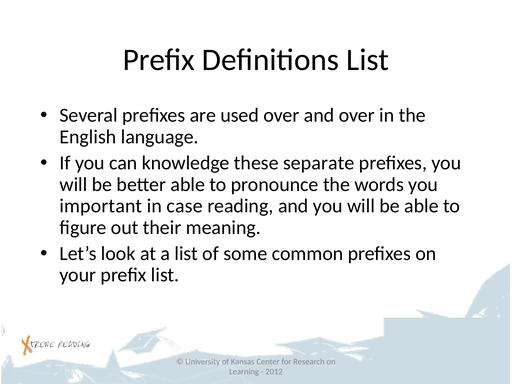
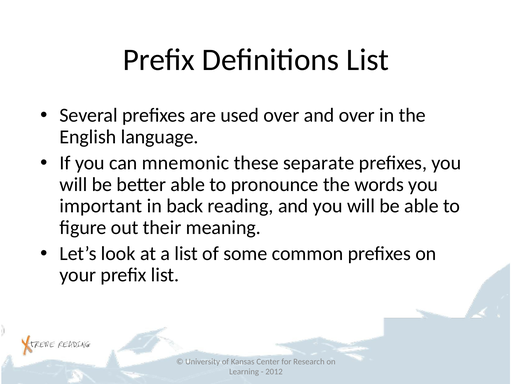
knowledge: knowledge -> mnemonic (186, 163)
case: case -> back (185, 206)
